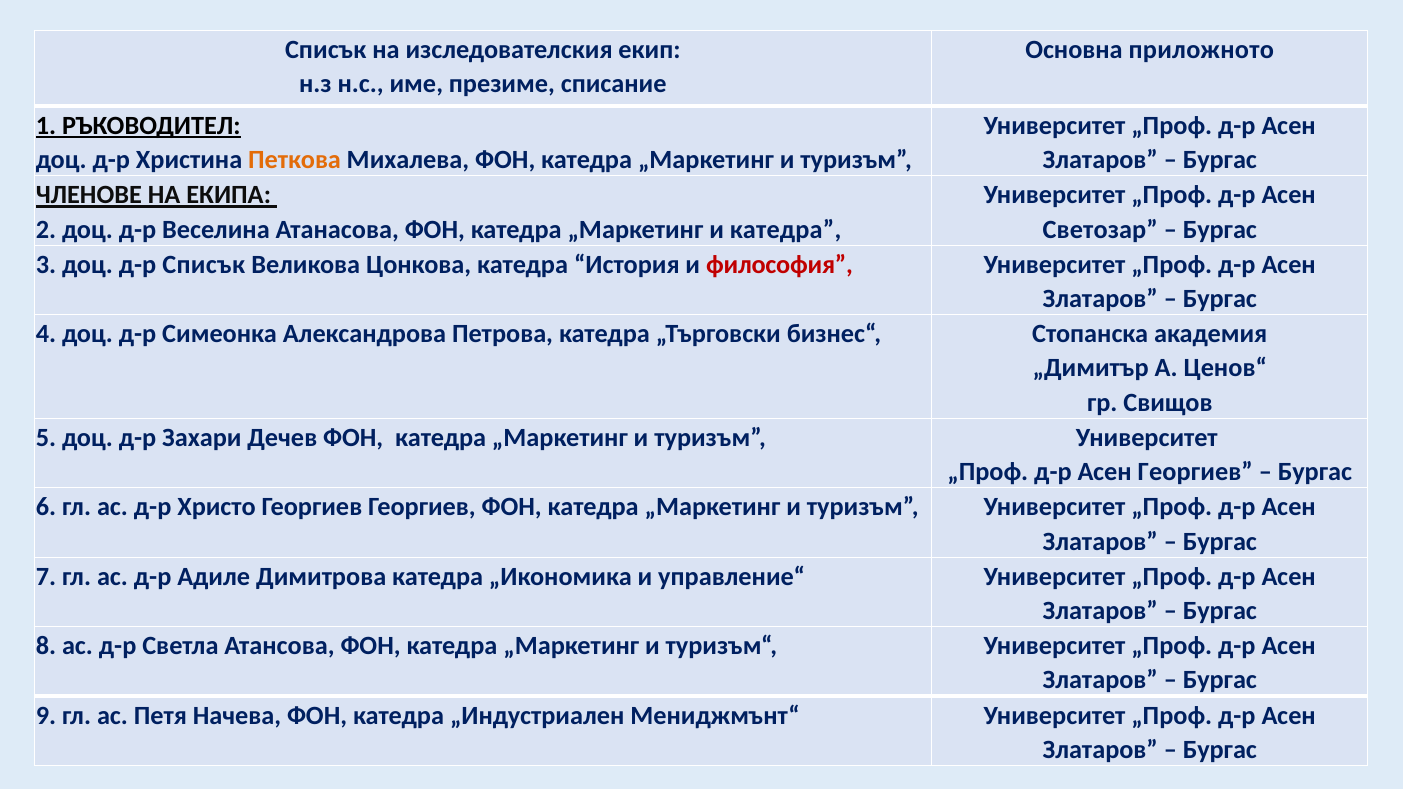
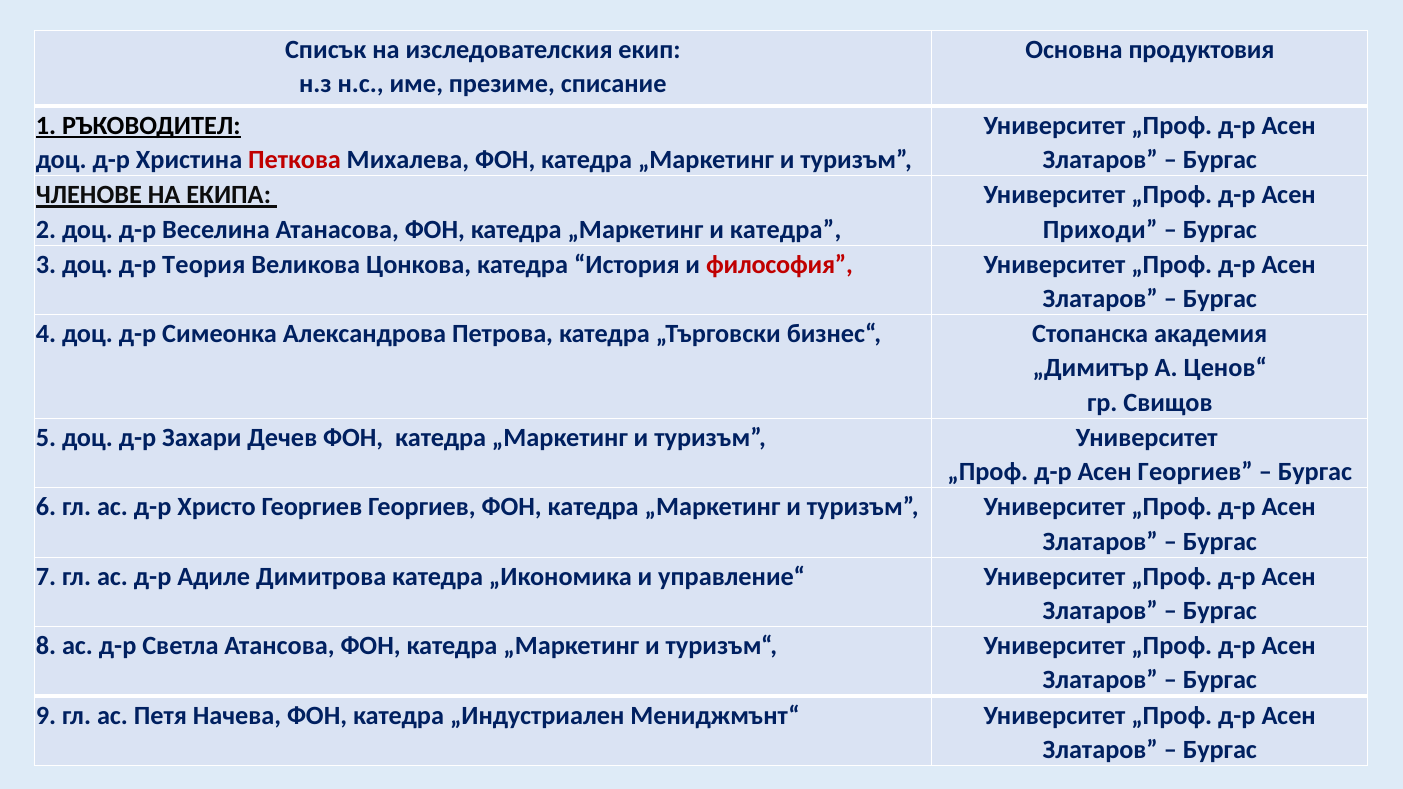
приложното: приложното -> продуктовия (1202, 50)
Петкова colour: orange -> red (295, 160)
Светозар: Светозар -> Приходи (1100, 230)
д-р Списък: Списък -> Теория (204, 265)
